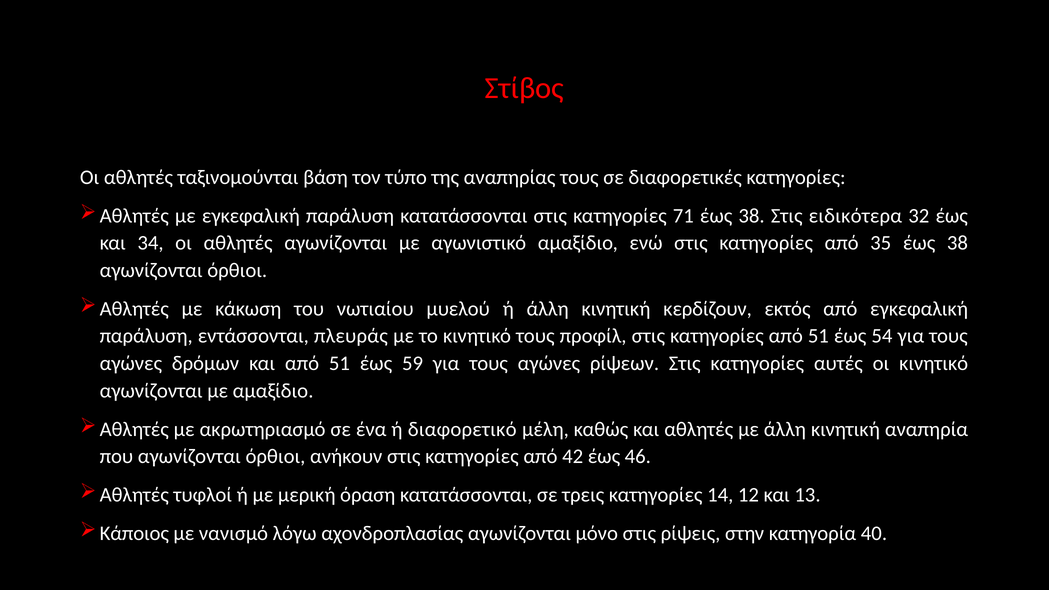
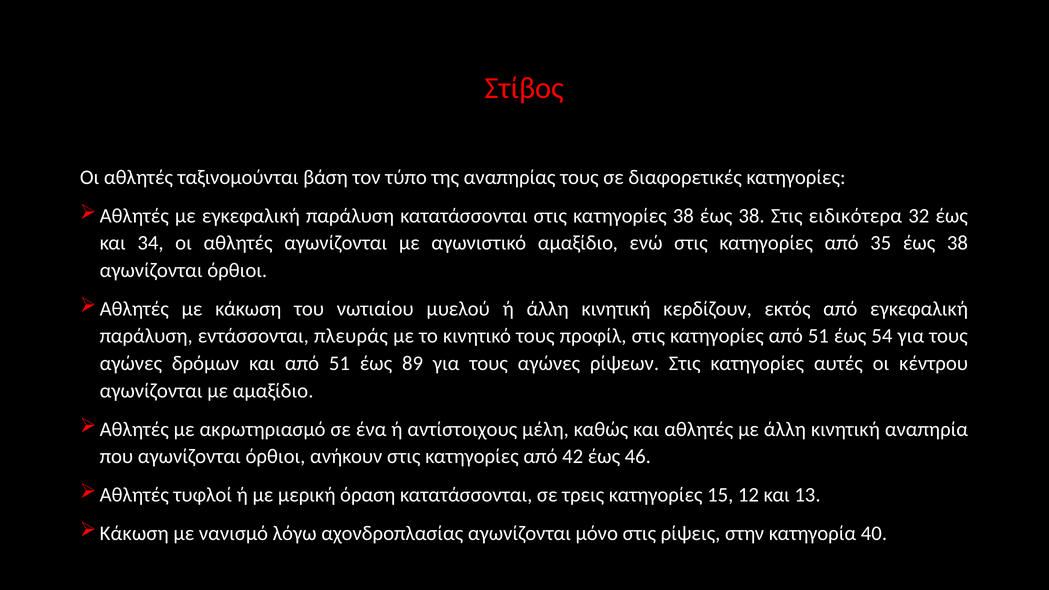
κατηγορίες 71: 71 -> 38 (683, 216)
59: 59 -> 89 (413, 364)
οι κινητικό: κινητικό -> κέντρου (934, 364)
διαφορετικό: διαφορετικό -> αντίστοιχους (462, 429)
14: 14 -> 15 (720, 495)
Κάποιος: Κάποιος -> Κάκωση (134, 533)
